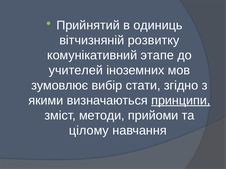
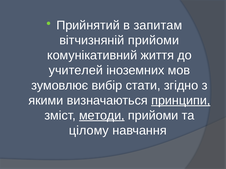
одиниць: одиниць -> запитам (158, 25)
вітчизняній розвитку: розвитку -> прийоми (154, 40)
этапе: этапе -> життя (157, 56)
методи underline: none -> present (102, 116)
